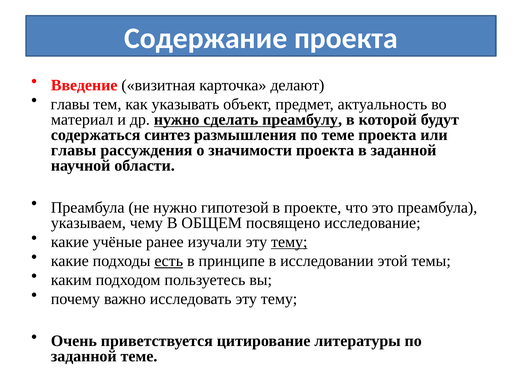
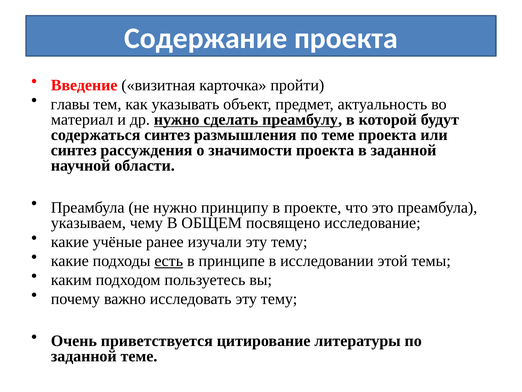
делают: делают -> пройти (297, 85)
главы: главы -> синтез (74, 150)
гипотезой: гипотезой -> принципу (235, 207)
тему underline: present -> none (289, 241)
